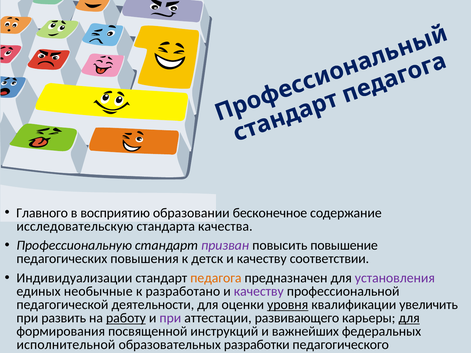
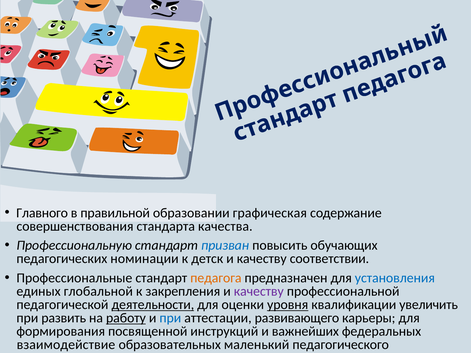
восприятию: восприятию -> правильной (115, 213)
бесконечное: бесконечное -> графическая (270, 213)
исследовательскую: исследовательскую -> совершенствования (75, 226)
призван colour: purple -> blue (225, 246)
повышение: повышение -> обучающих (344, 246)
повышения: повышения -> номинации (145, 259)
Индивидуализации: Индивидуализации -> Профессиональные (74, 278)
установления colour: purple -> blue (395, 278)
необычные: необычные -> глобальной (98, 292)
разработано: разработано -> закрепления (183, 292)
деятельности underline: none -> present (153, 305)
при colour: purple -> blue (170, 318)
для underline: present -> none (409, 318)
исполнительной: исполнительной -> взаимодействие (66, 345)
разработки: разработки -> маленький (257, 345)
